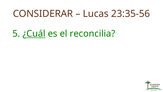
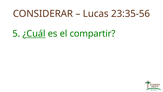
reconcilia: reconcilia -> compartir (93, 33)
